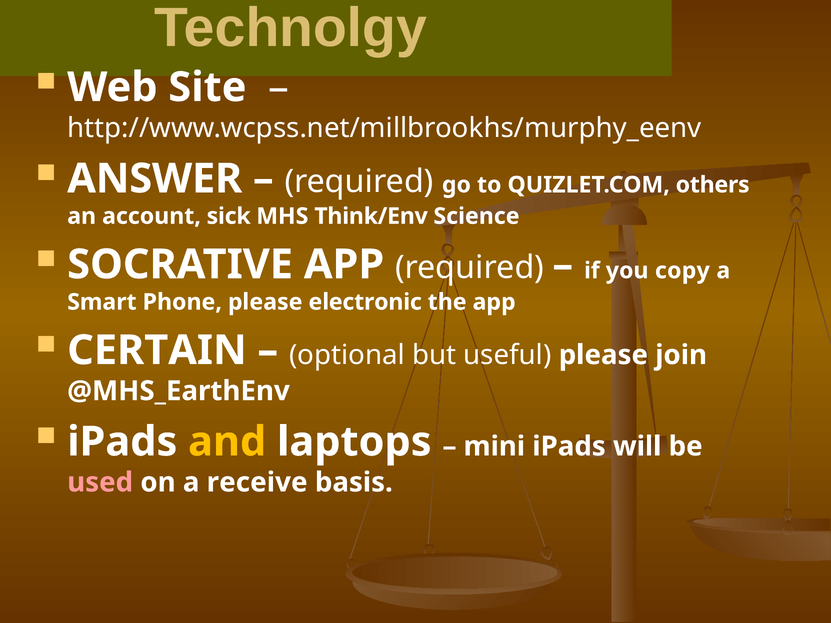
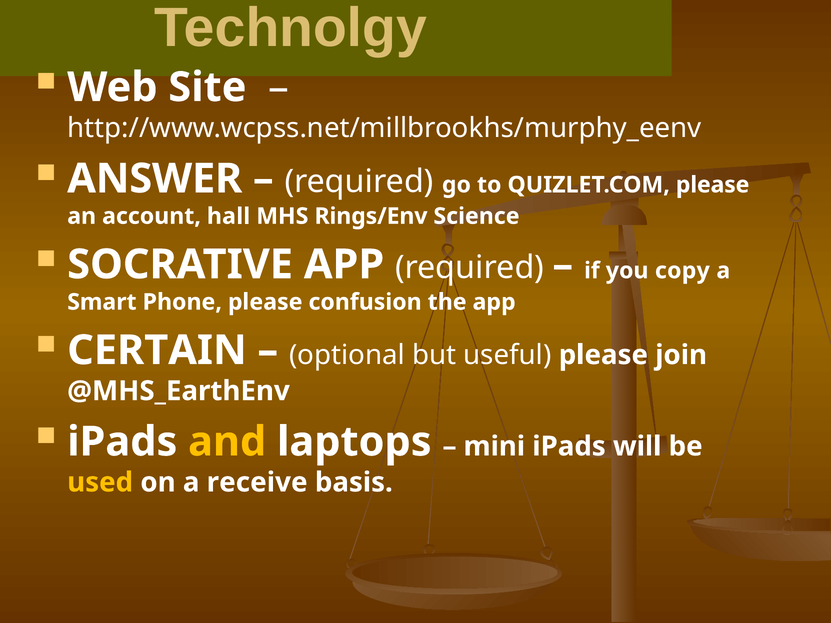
QUIZLET.COM others: others -> please (713, 185)
sick: sick -> hall (228, 216)
Think/Env: Think/Env -> Rings/Env (371, 216)
electronic: electronic -> confusion (365, 302)
used colour: pink -> yellow (100, 483)
